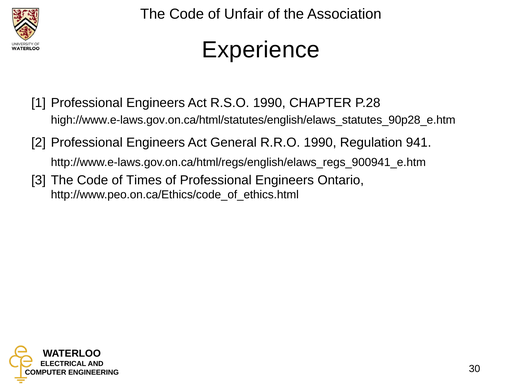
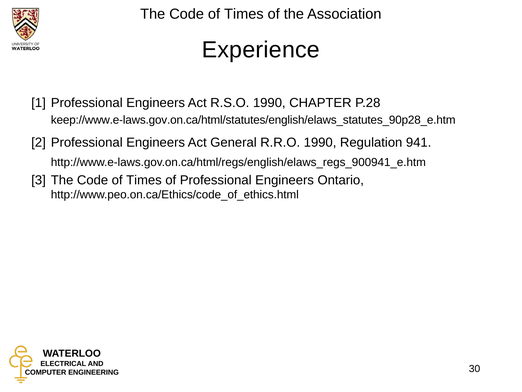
Unfair: Unfair -> Times (244, 14)
high://www.e-laws.gov.on.ca/html/statutes/english/elaws_statutes_90p28_e.htm: high://www.e-laws.gov.on.ca/html/statutes/english/elaws_statutes_90p28_e.htm -> keep://www.e-laws.gov.on.ca/html/statutes/english/elaws_statutes_90p28_e.htm (253, 120)
